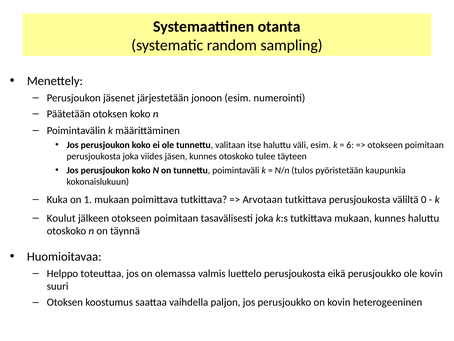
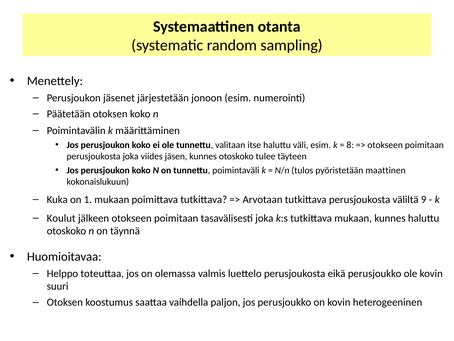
6: 6 -> 8 (350, 145)
kaupunkia: kaupunkia -> maattinen (386, 170)
0: 0 -> 9 (424, 199)
